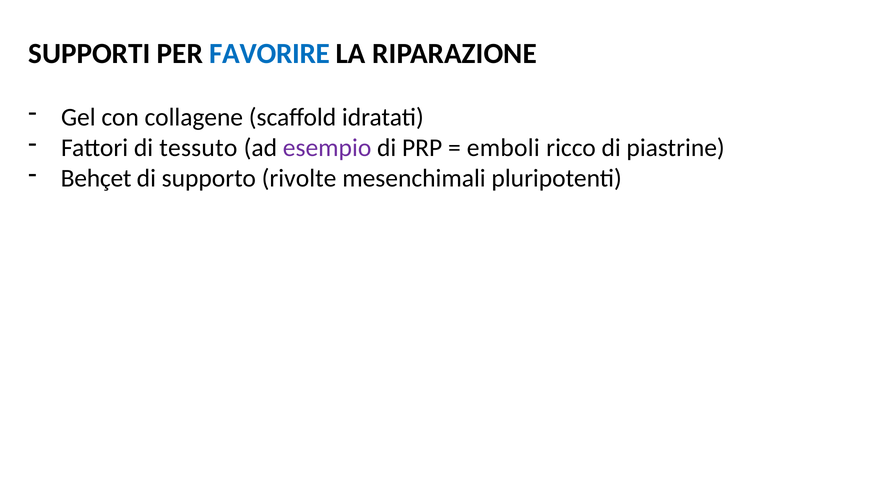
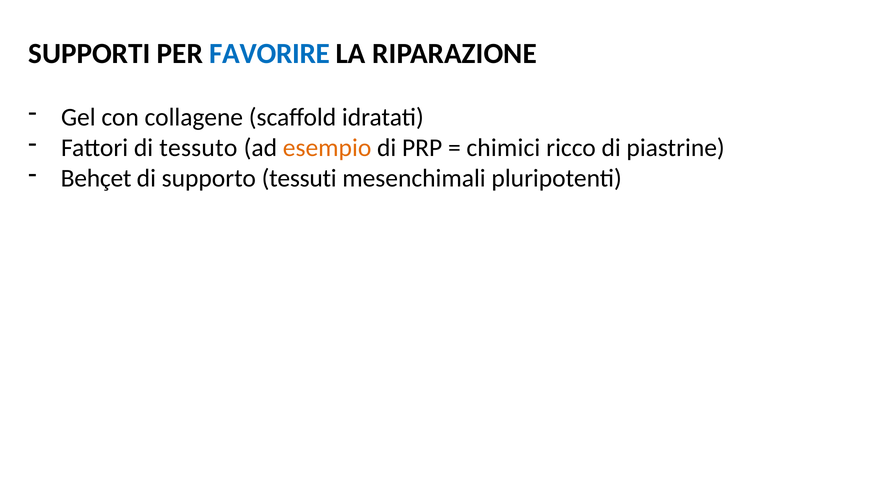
esempio colour: purple -> orange (327, 148)
emboli: emboli -> chimici (503, 148)
rivolte: rivolte -> tessuti (299, 178)
